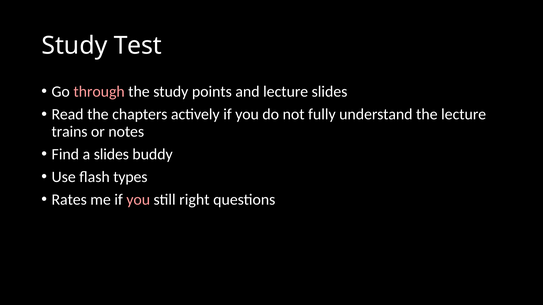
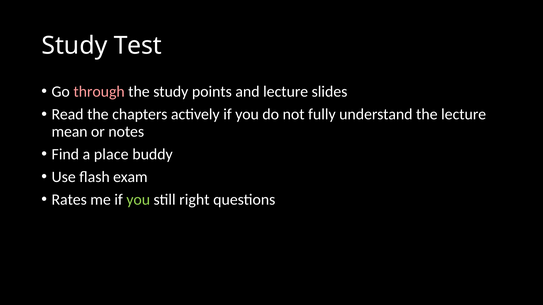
trains: trains -> mean (70, 132)
a slides: slides -> place (111, 154)
types: types -> exam (130, 177)
you colour: pink -> light green (138, 200)
